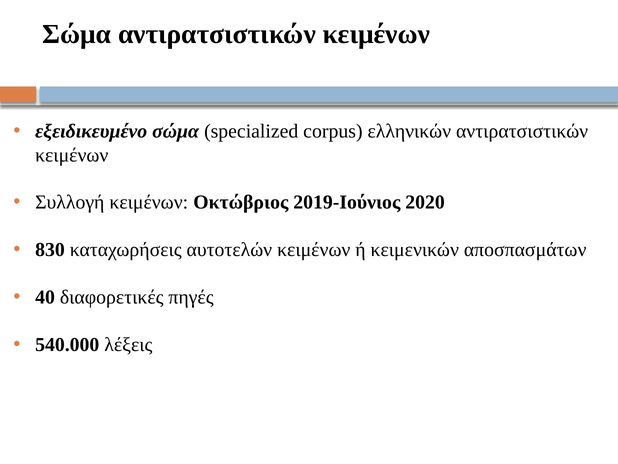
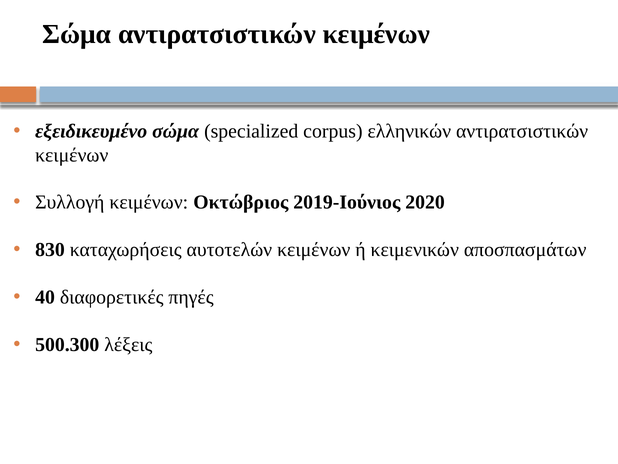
540.000: 540.000 -> 500.300 (67, 344)
